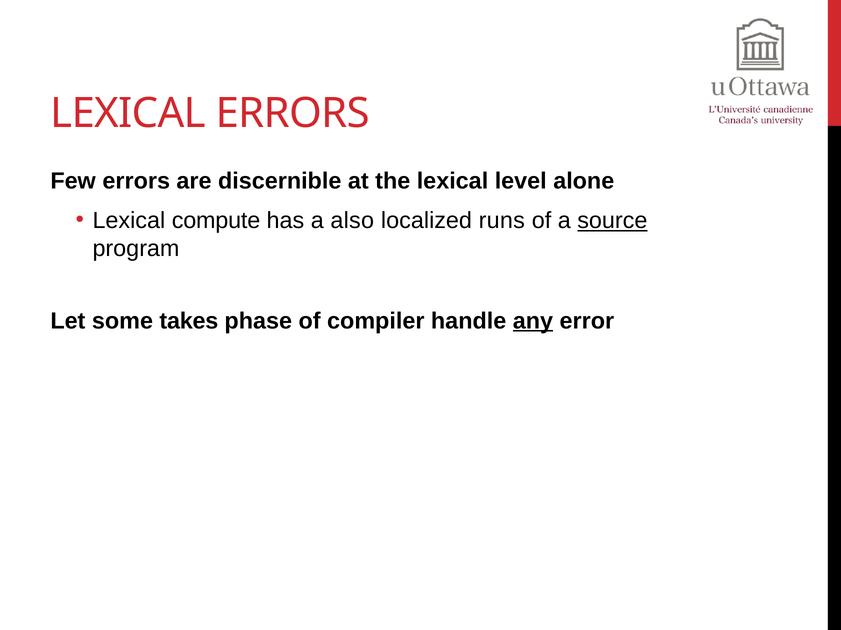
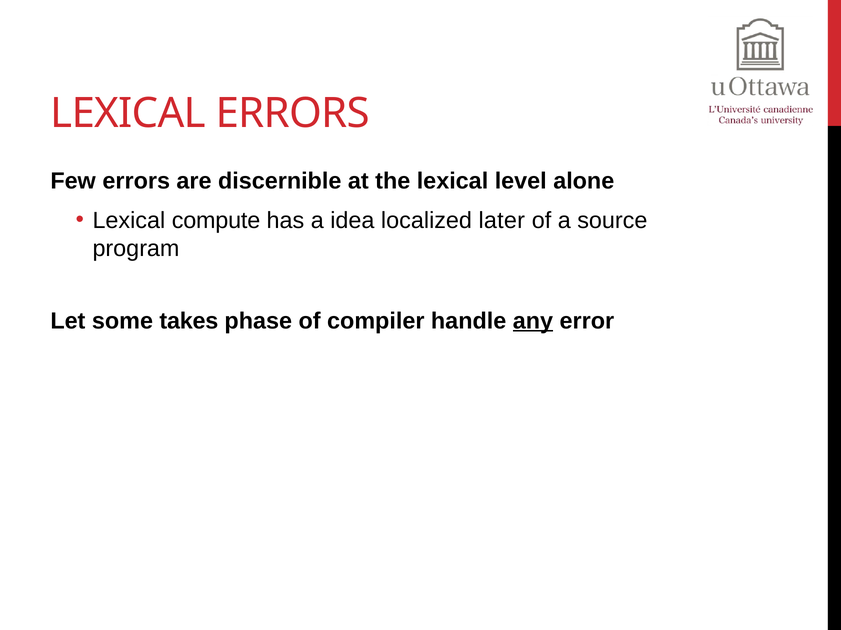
also: also -> idea (352, 221)
runs: runs -> later (502, 221)
source underline: present -> none (612, 221)
